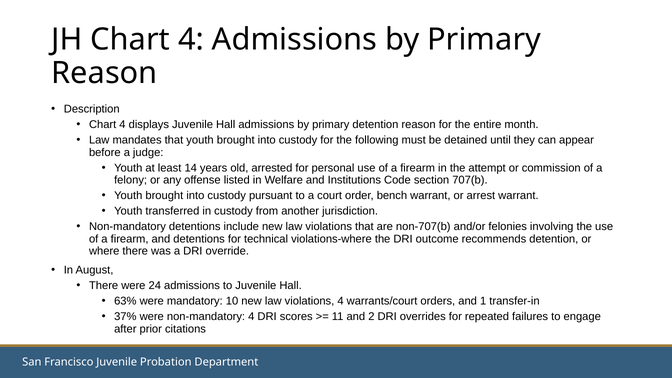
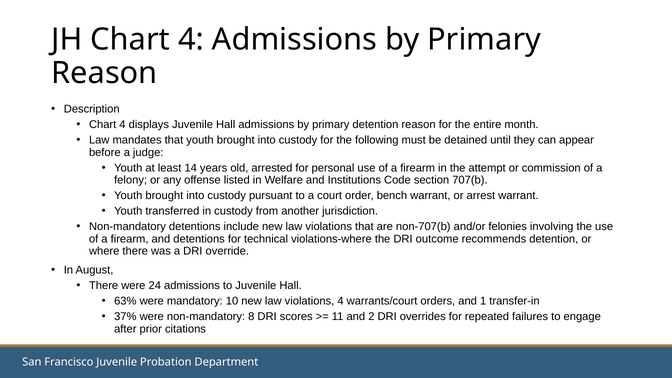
non-mandatory 4: 4 -> 8 (251, 317)
